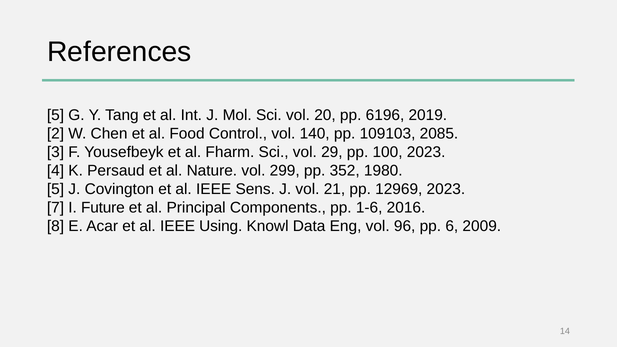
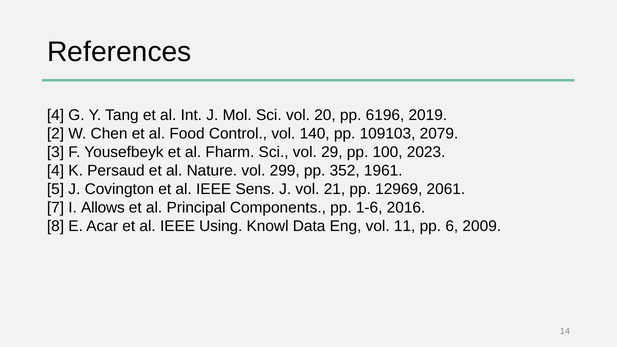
5: 5 -> 4 (56, 115)
2085: 2085 -> 2079 (439, 134)
1980: 1980 -> 1961 (383, 171)
12969 2023: 2023 -> 2061 (446, 189)
Future: Future -> Allows (103, 208)
96: 96 -> 11 (405, 226)
